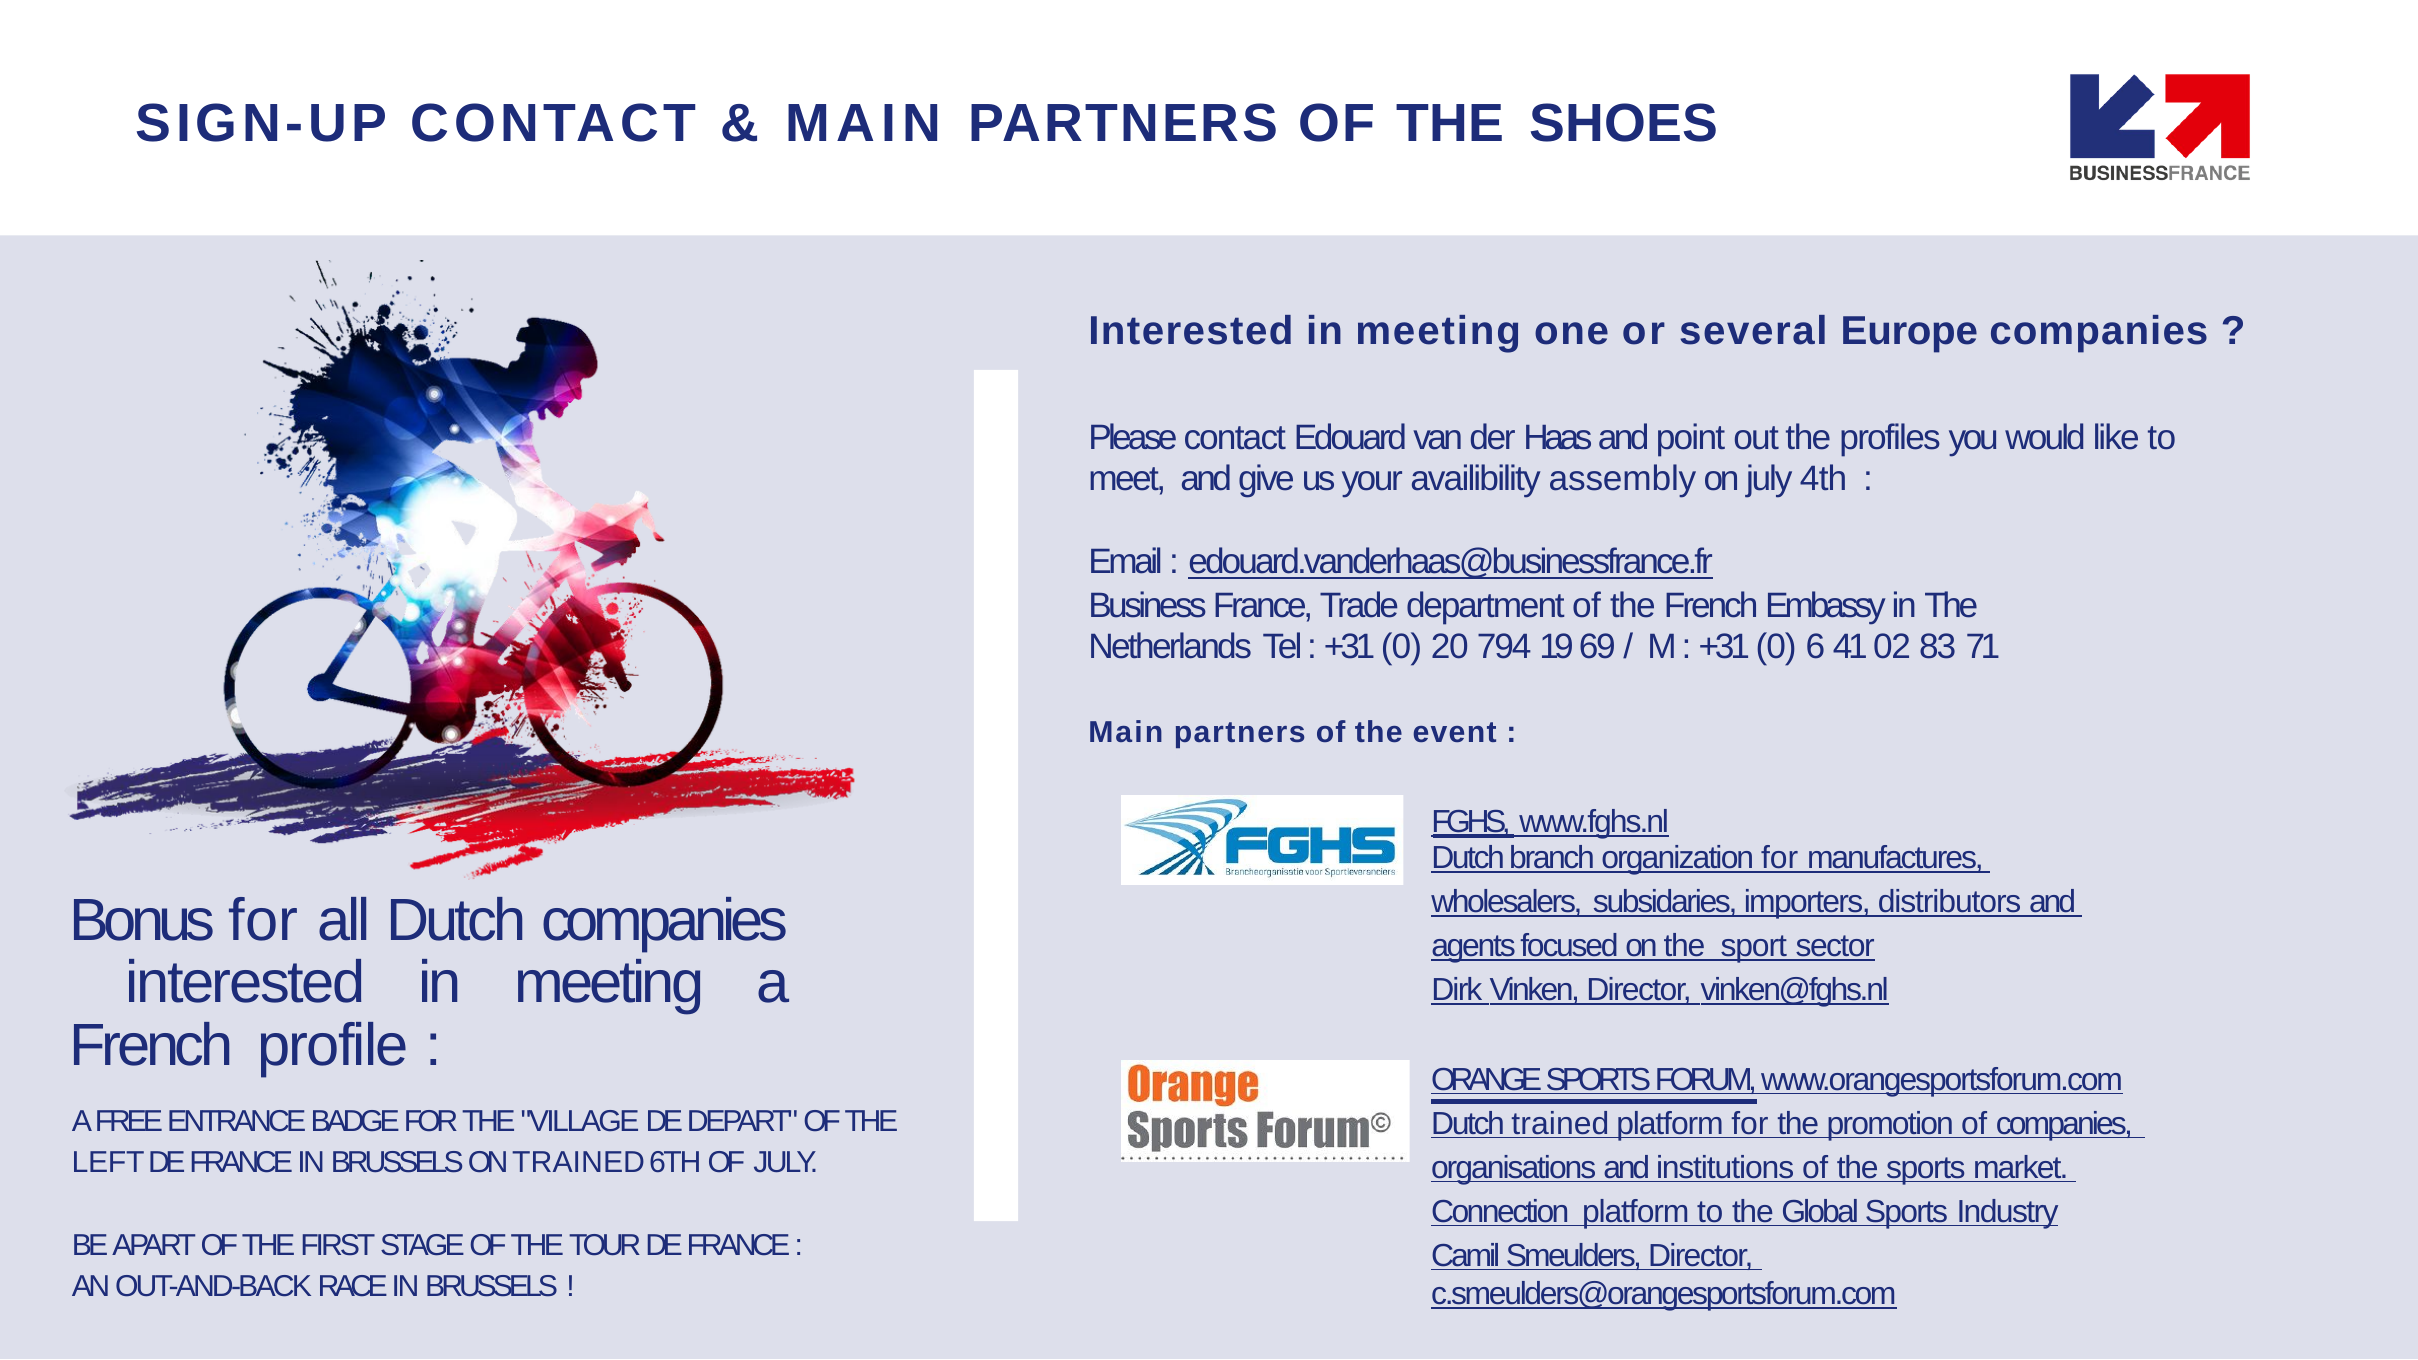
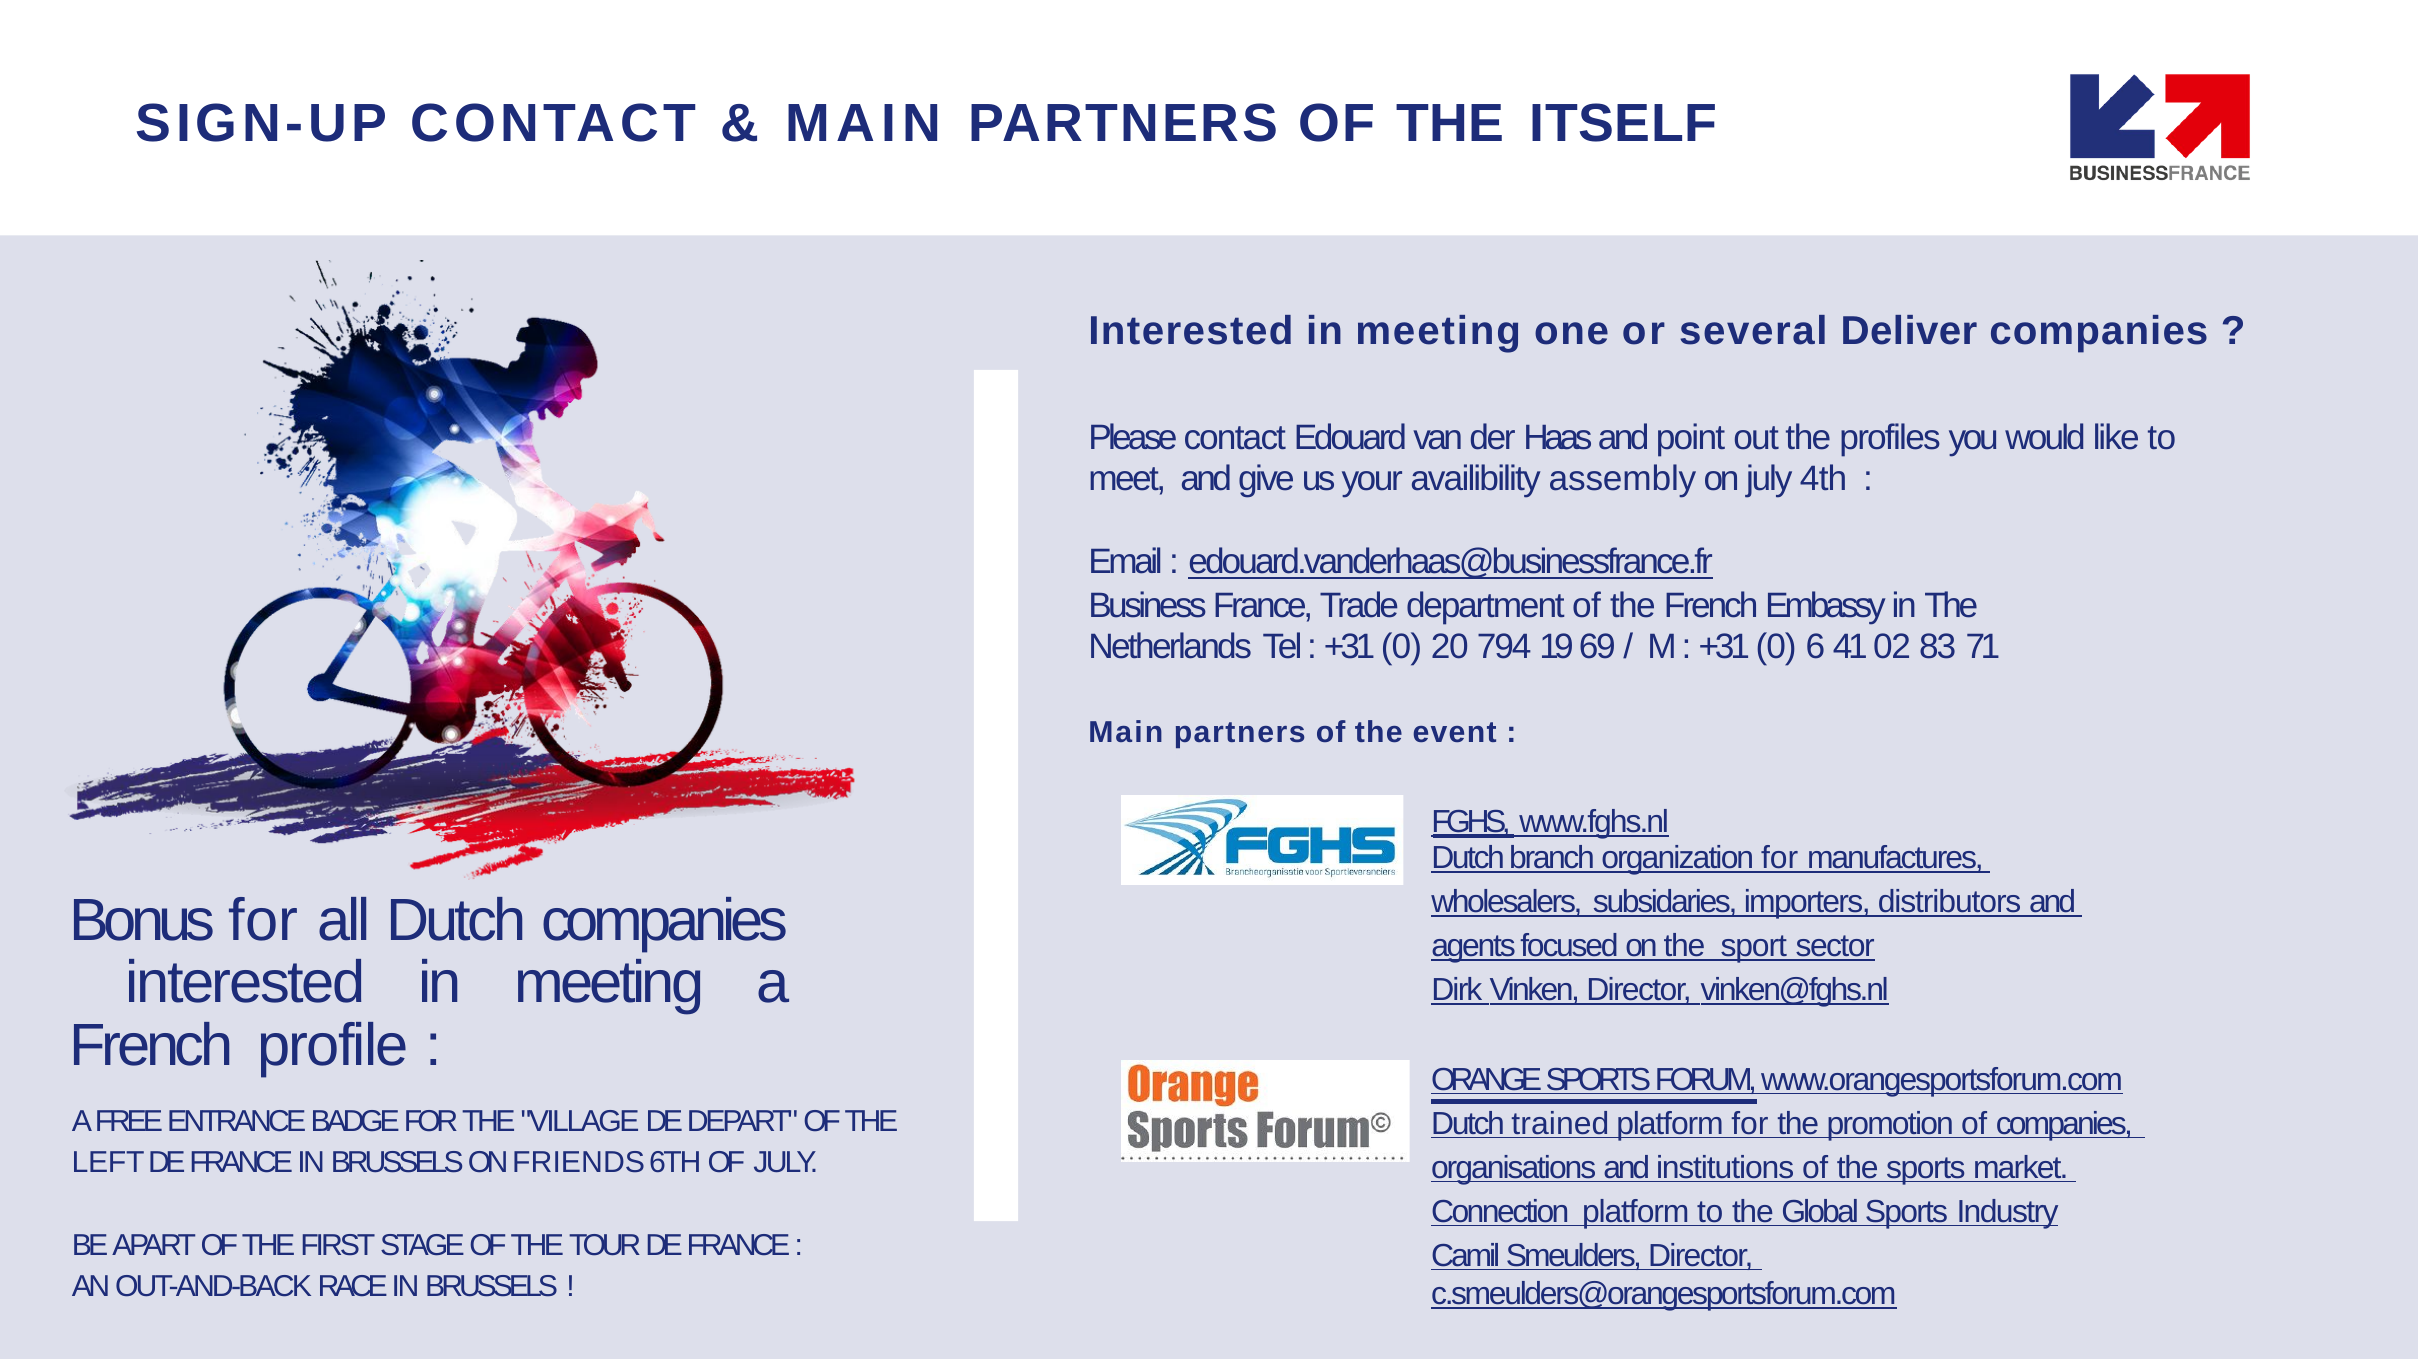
SHOES: SHOES -> ITSELF (1624, 124)
Europe: Europe -> Deliver (1909, 331)
ON TRAINED: TRAINED -> FRIENDS (579, 1163)
